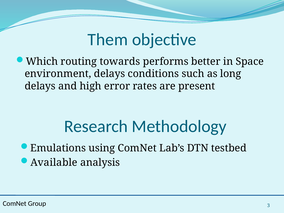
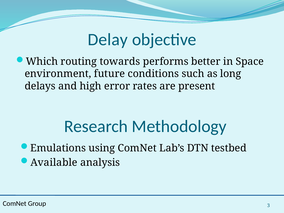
Them: Them -> Delay (108, 40)
environment delays: delays -> future (109, 74)
